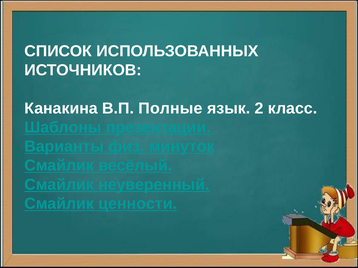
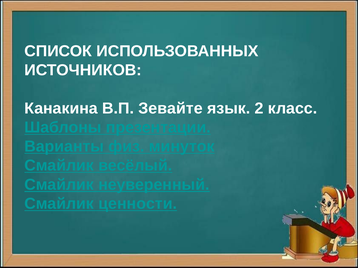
Полные: Полные -> Зевайте (171, 108)
